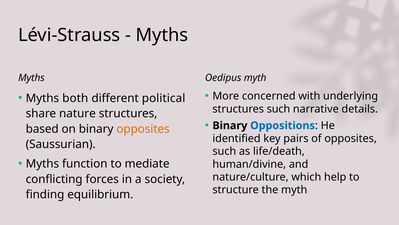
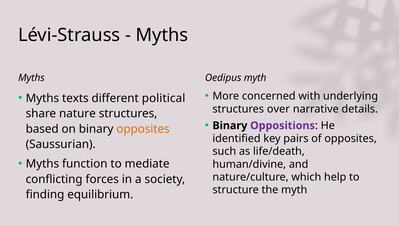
both: both -> texts (75, 98)
structures such: such -> over (278, 109)
Oppositions colour: blue -> purple (283, 125)
